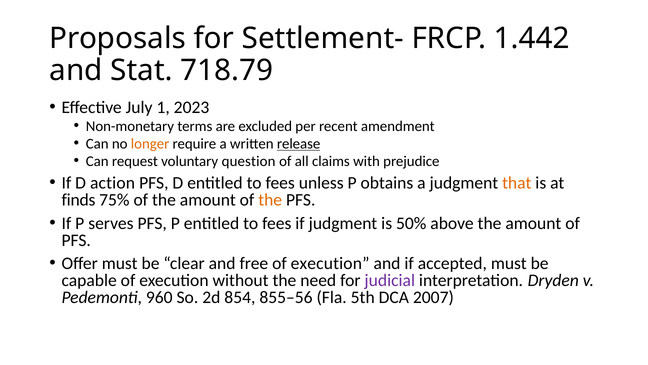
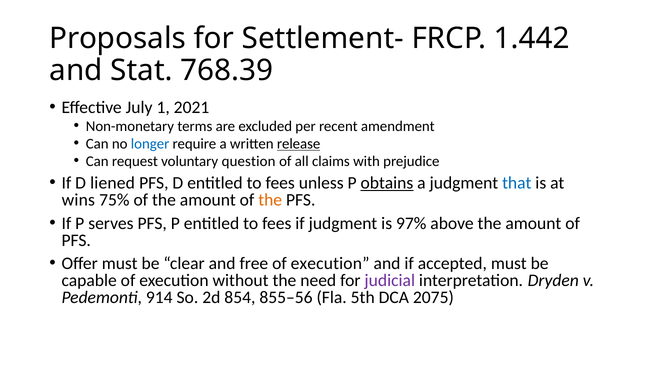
718.79: 718.79 -> 768.39 (227, 70)
2023: 2023 -> 2021 (192, 107)
longer colour: orange -> blue (150, 144)
action: action -> liened (113, 183)
obtains underline: none -> present (387, 183)
that colour: orange -> blue (517, 183)
finds: finds -> wins (78, 200)
50%: 50% -> 97% (411, 223)
960: 960 -> 914 (159, 297)
2007: 2007 -> 2075 (433, 297)
